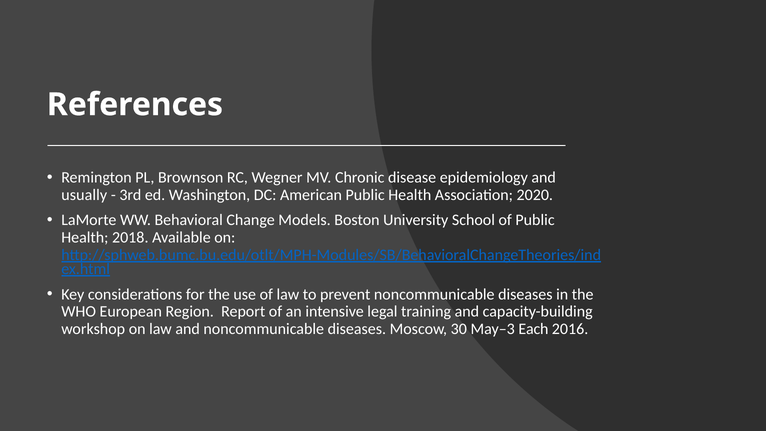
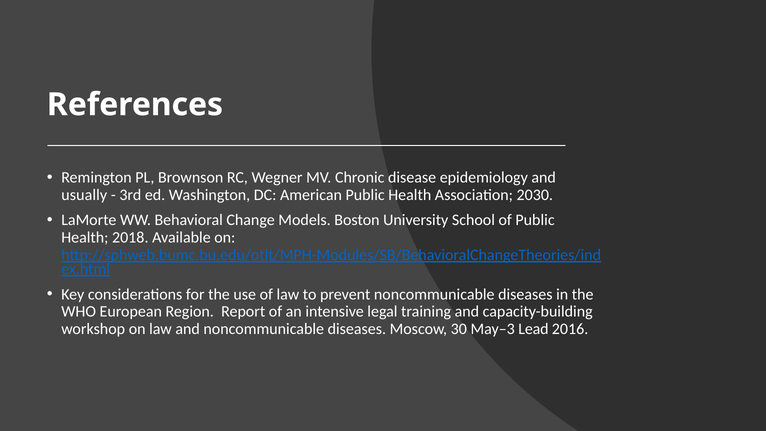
2020: 2020 -> 2030 (535, 195)
Each: Each -> Lead (533, 329)
